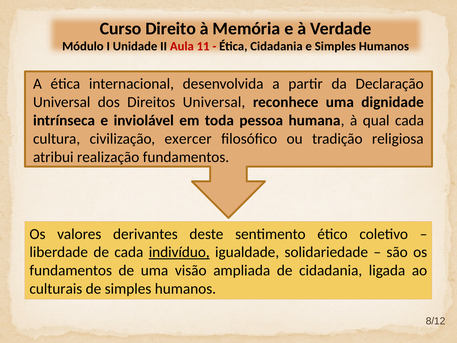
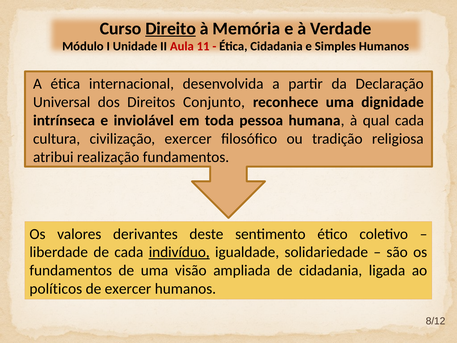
Direito underline: none -> present (171, 28)
Direitos Universal: Universal -> Conjunto (214, 102)
culturais: culturais -> políticos (56, 289)
de simples: simples -> exercer (128, 289)
